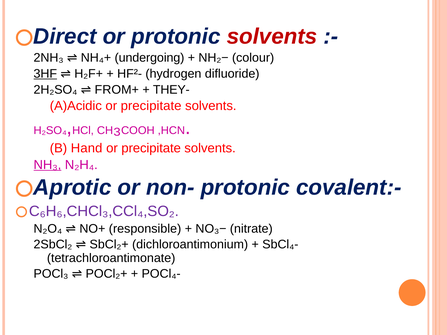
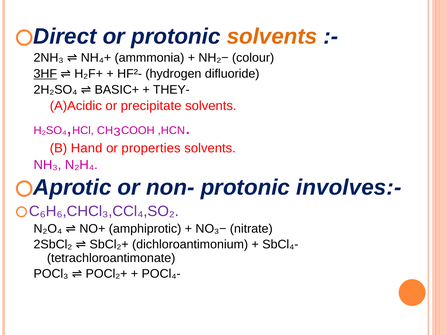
solvents colour: red -> orange (272, 37)
undergoing: undergoing -> ammmonia (149, 58)
FROM+: FROM+ -> BASIC+ (117, 90)
precipitate: precipitate -> properties (151, 148)
NH₃ underline: present -> none (47, 165)
covalent:-: covalent:- -> involves:- (349, 188)
responsible: responsible -> amphiprotic (145, 229)
